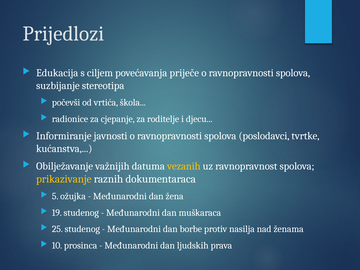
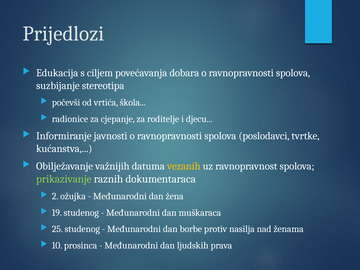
priječe: priječe -> dobara (184, 73)
prikazivanje colour: yellow -> light green (64, 179)
5: 5 -> 2 (55, 196)
